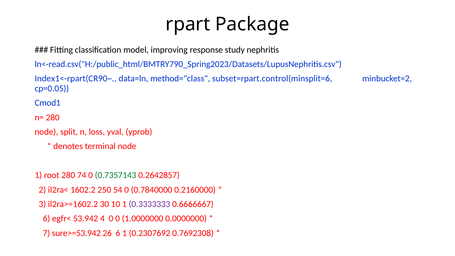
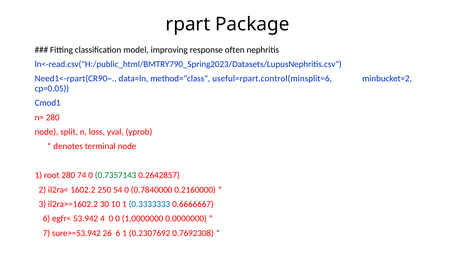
study: study -> often (235, 50)
Index1<-rpart(CR90~: Index1<-rpart(CR90~ -> Need1<-rpart(CR90~ (76, 79)
subset=rpart.control(minsplit=6: subset=rpart.control(minsplit=6 -> useful=rpart.control(minsplit=6 (272, 79)
0.3333333 colour: purple -> blue (149, 204)
